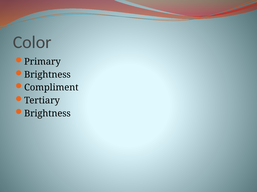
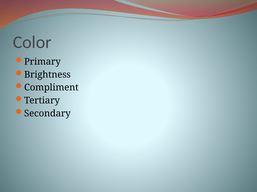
Brightness: Brightness -> Secondary (47, 114)
